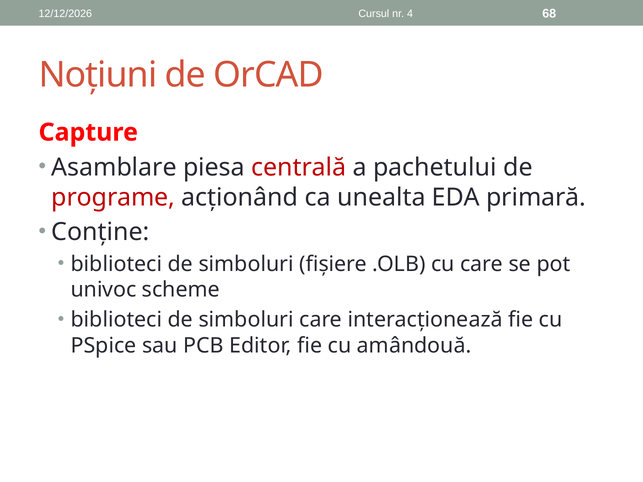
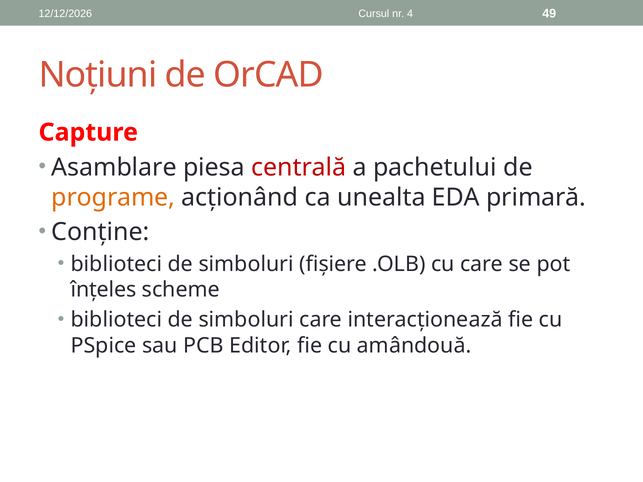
68: 68 -> 49 (549, 14)
programe colour: red -> orange (113, 197)
univoc: univoc -> înțeles (104, 290)
